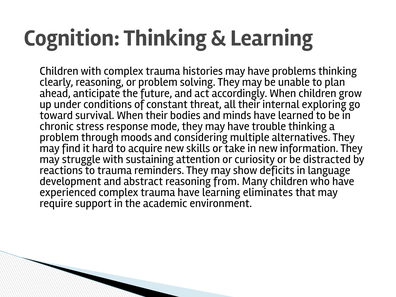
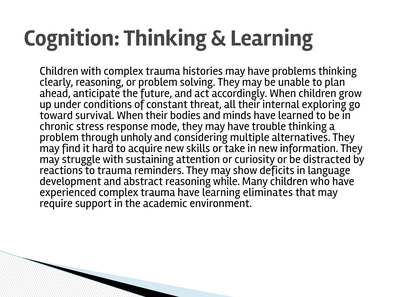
moods: moods -> unholy (136, 137)
from: from -> while (226, 181)
